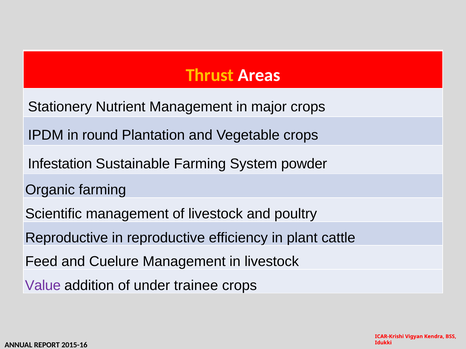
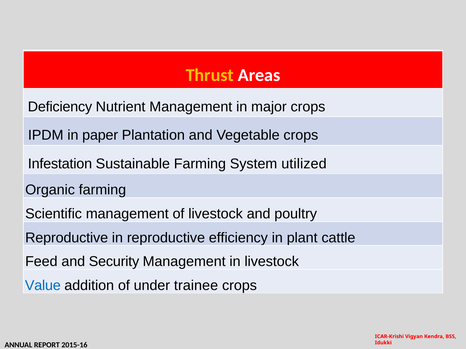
Stationery: Stationery -> Deficiency (60, 107)
round: round -> paper (100, 135)
powder: powder -> utilized (304, 164)
Cuelure: Cuelure -> Security (114, 262)
Value colour: purple -> blue (43, 286)
